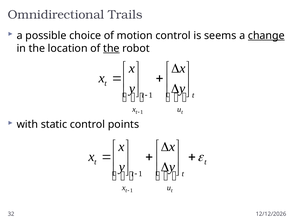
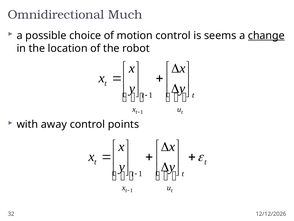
Trails: Trails -> Much (125, 15)
the underline: present -> none (111, 48)
static: static -> away (54, 124)
